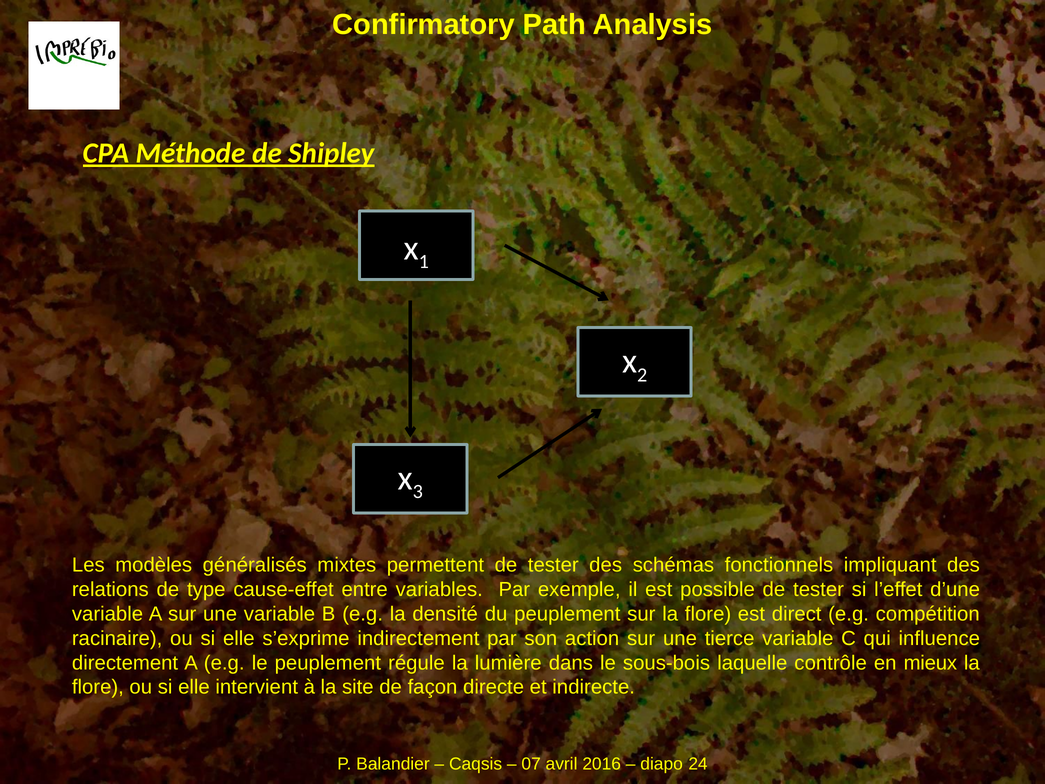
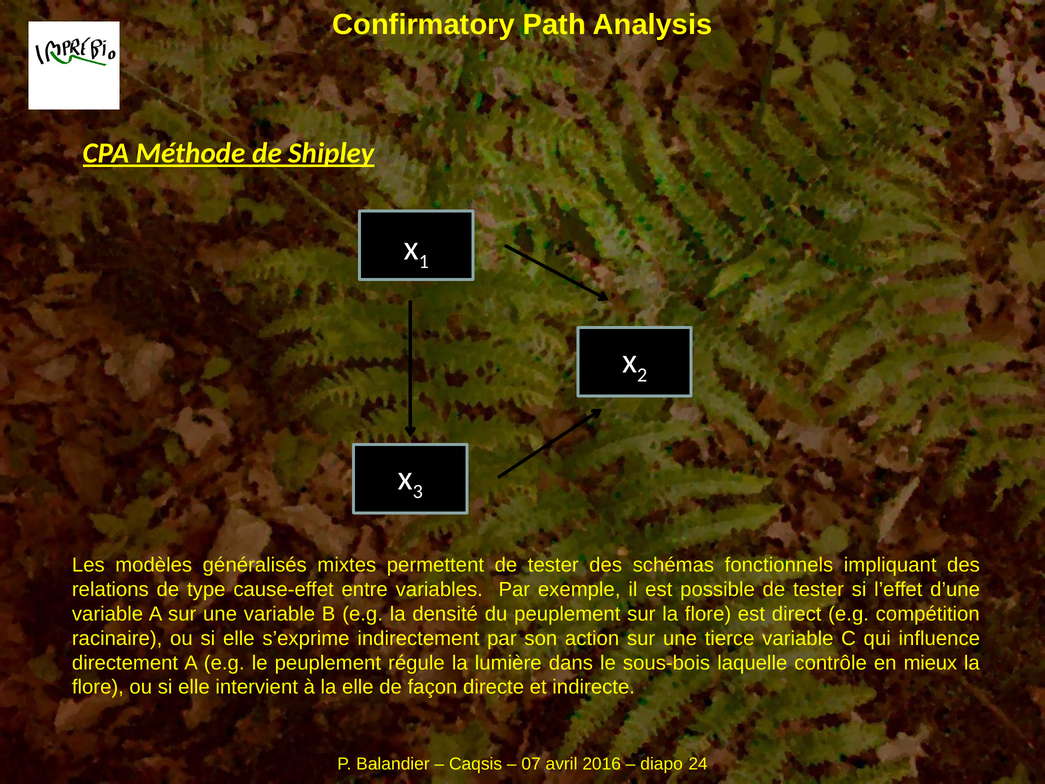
la site: site -> elle (358, 687)
